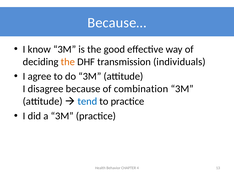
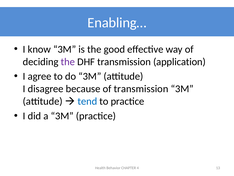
Because…: Because… -> Enabling… (117, 23)
the colour: orange -> purple (68, 62)
individuals: individuals -> application (179, 62)
of combination: combination -> transmission (141, 89)
